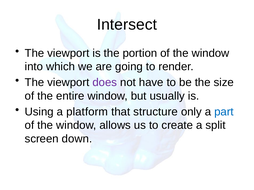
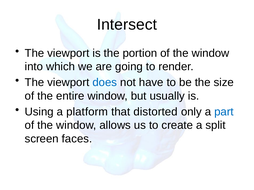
does colour: purple -> blue (105, 83)
structure: structure -> distorted (156, 112)
down: down -> faces (77, 139)
